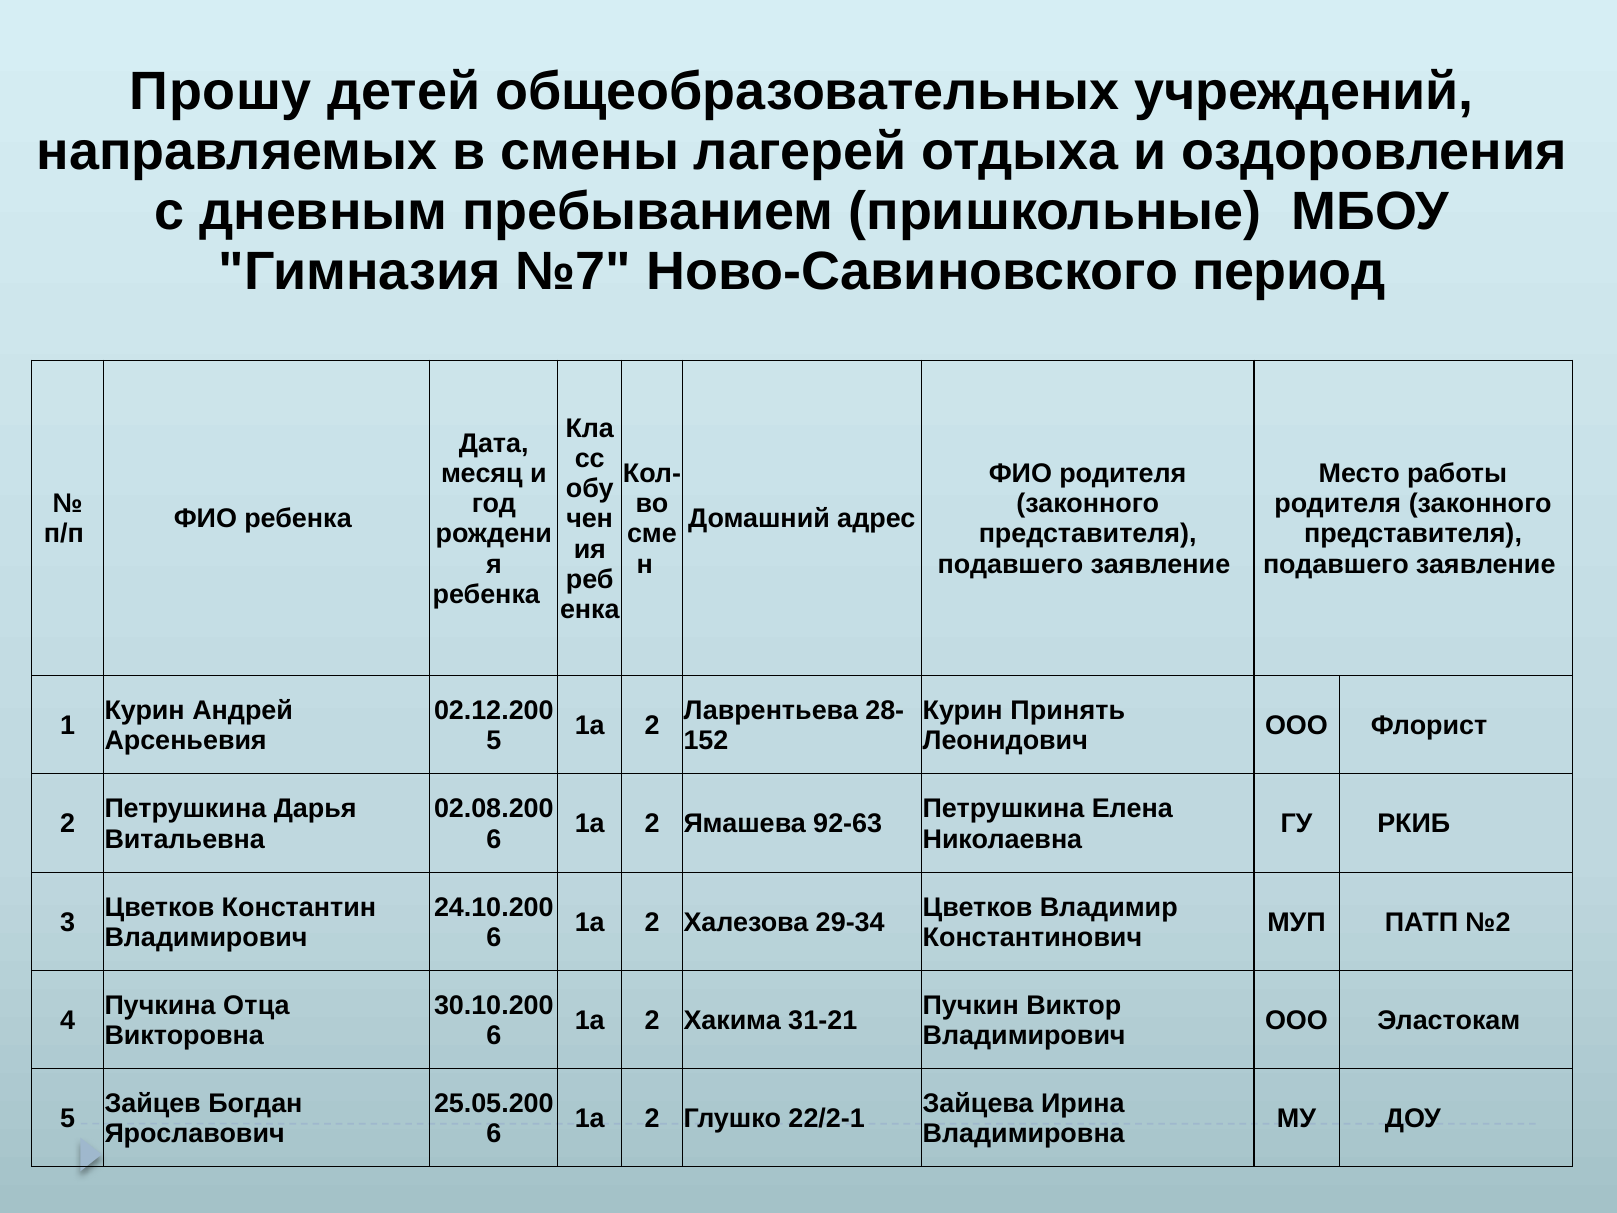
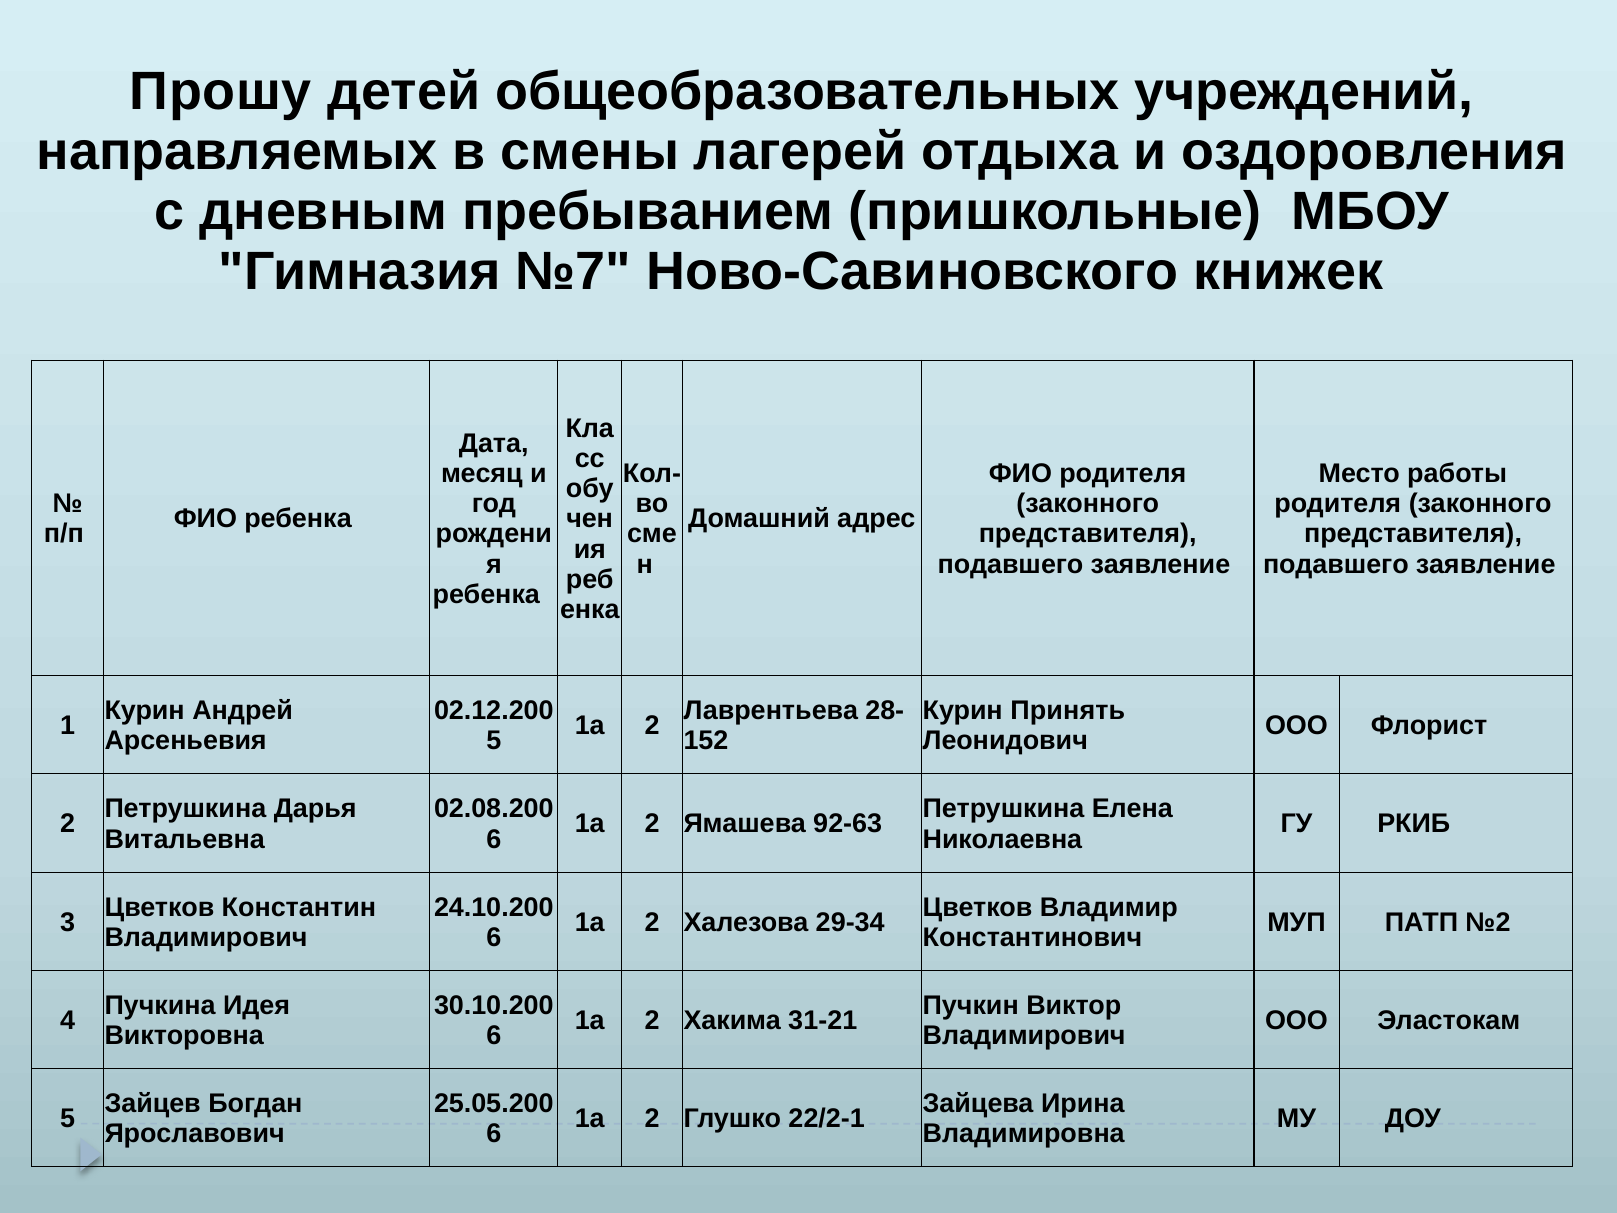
период: период -> книжек (1288, 272)
Отца: Отца -> Идея (257, 1005)
